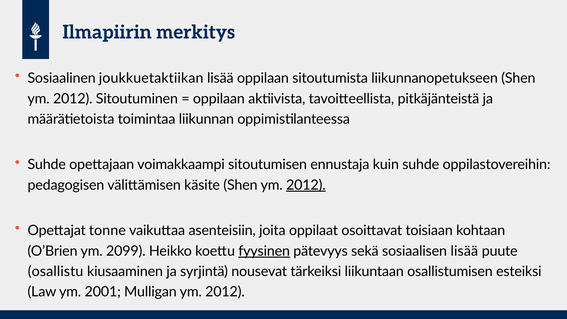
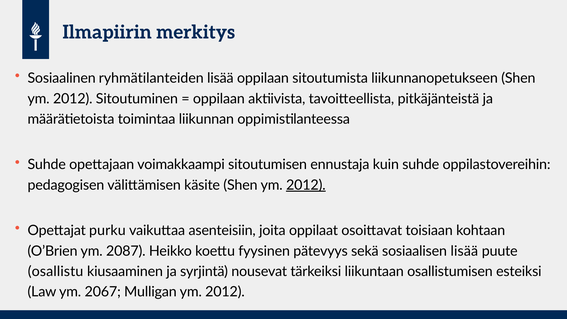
joukkuetaktiikan: joukkuetaktiikan -> ryhmätilanteiden (151, 78)
tonne: tonne -> purku (107, 231)
2099: 2099 -> 2087 (126, 251)
fyysinen underline: present -> none (264, 251)
2001: 2001 -> 2067 (103, 292)
